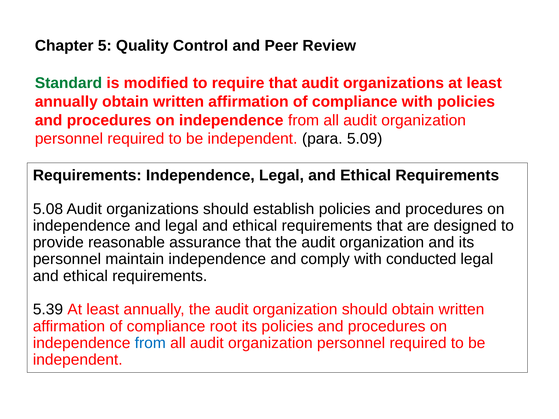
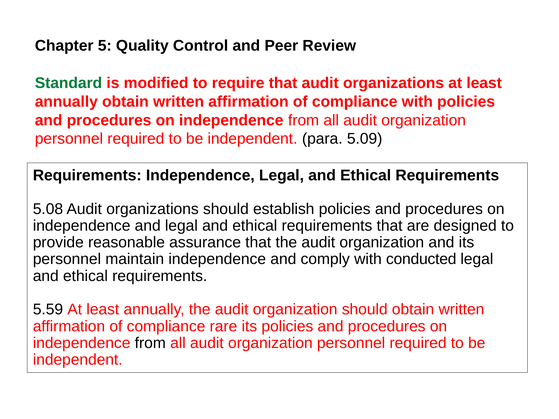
5.39: 5.39 -> 5.59 (48, 310)
root: root -> rare (223, 326)
from colour: blue -> black (150, 343)
